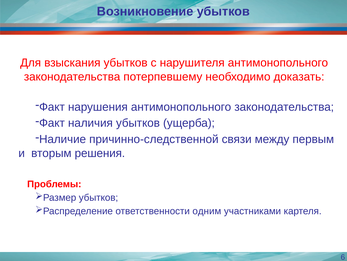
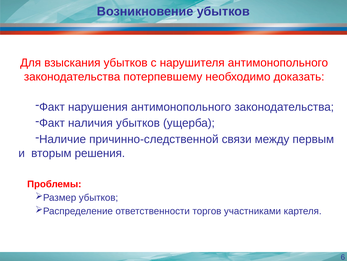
одним: одним -> торгов (207, 211)
